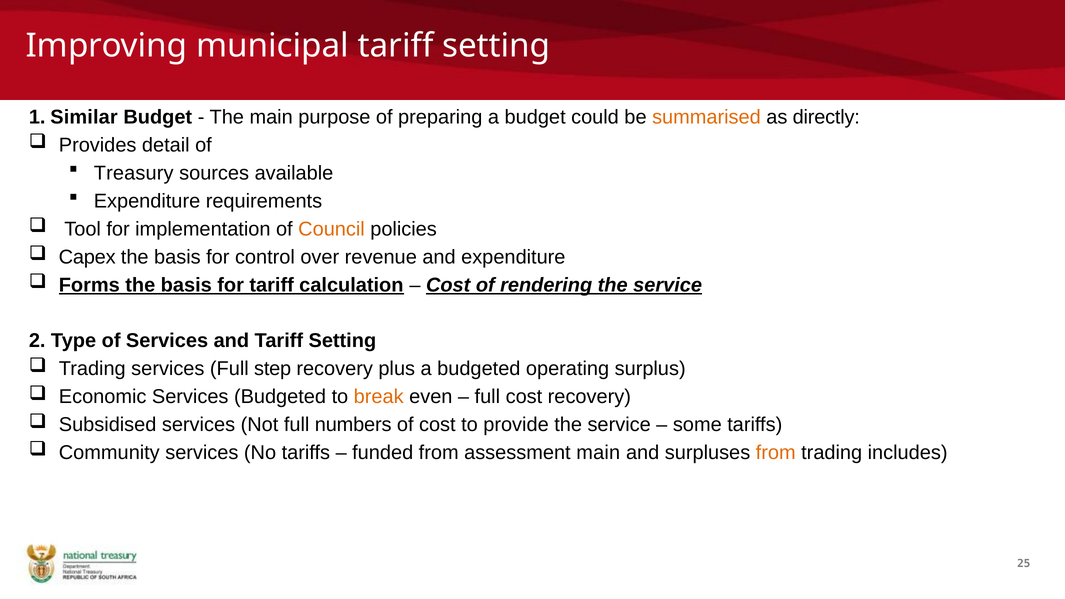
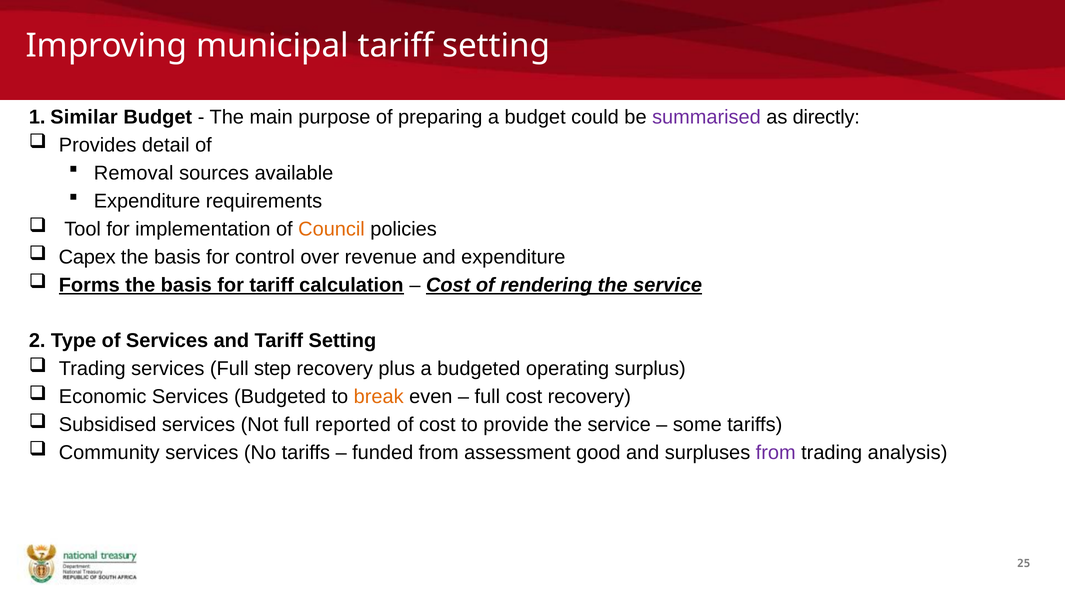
summarised colour: orange -> purple (706, 117)
Treasury: Treasury -> Removal (134, 173)
numbers: numbers -> reported (353, 425)
assessment main: main -> good (598, 453)
from colour: orange -> purple (776, 453)
includes: includes -> analysis (908, 453)
